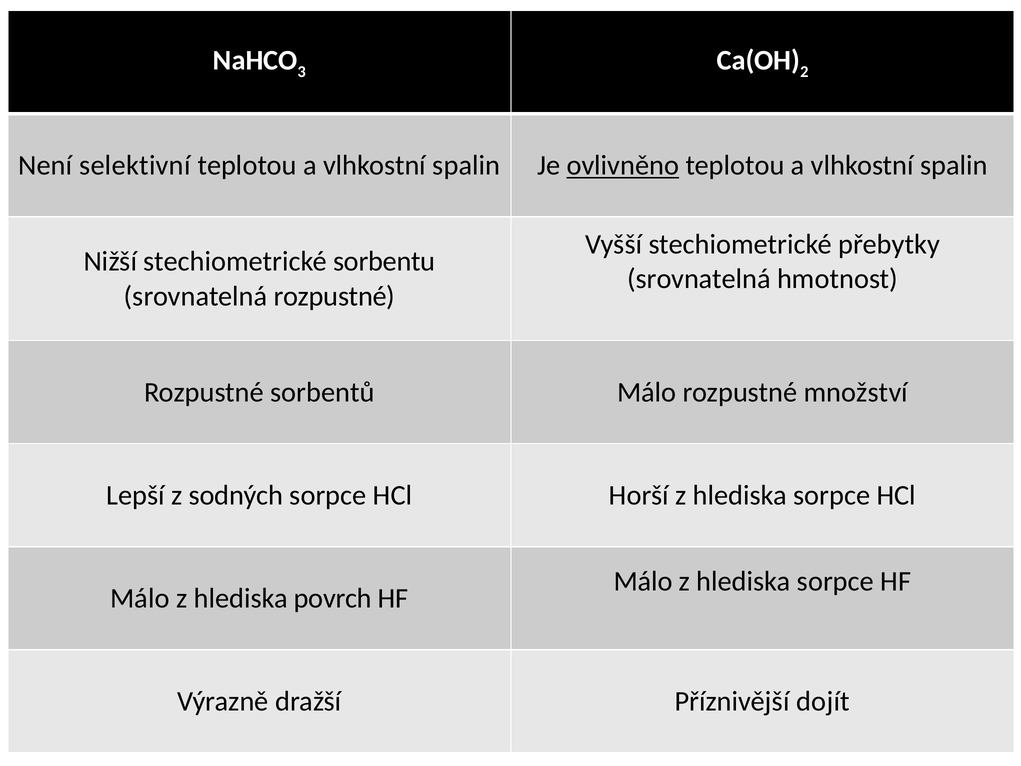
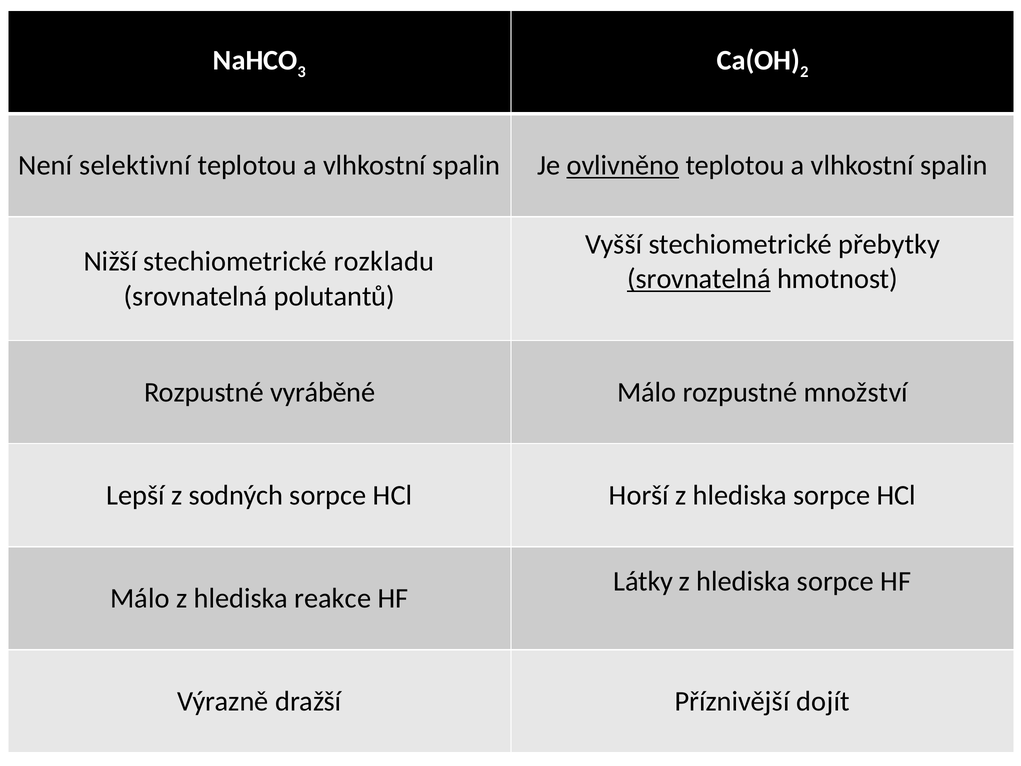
sorbentu: sorbentu -> rozkladu (384, 262)
srovnatelná underline: none -> present (699, 279)
srovnatelná rozpustné: rozpustné -> polutantů (334, 296)
sorbentů: sorbentů -> vyráběné (323, 392)
Málo: Málo -> Látky (643, 581)
povrch: povrch -> reakce (333, 598)
